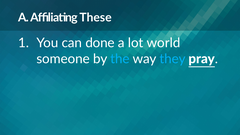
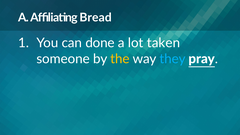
These: These -> Bread (96, 17)
world: world -> taken (163, 43)
the colour: light blue -> yellow (120, 59)
